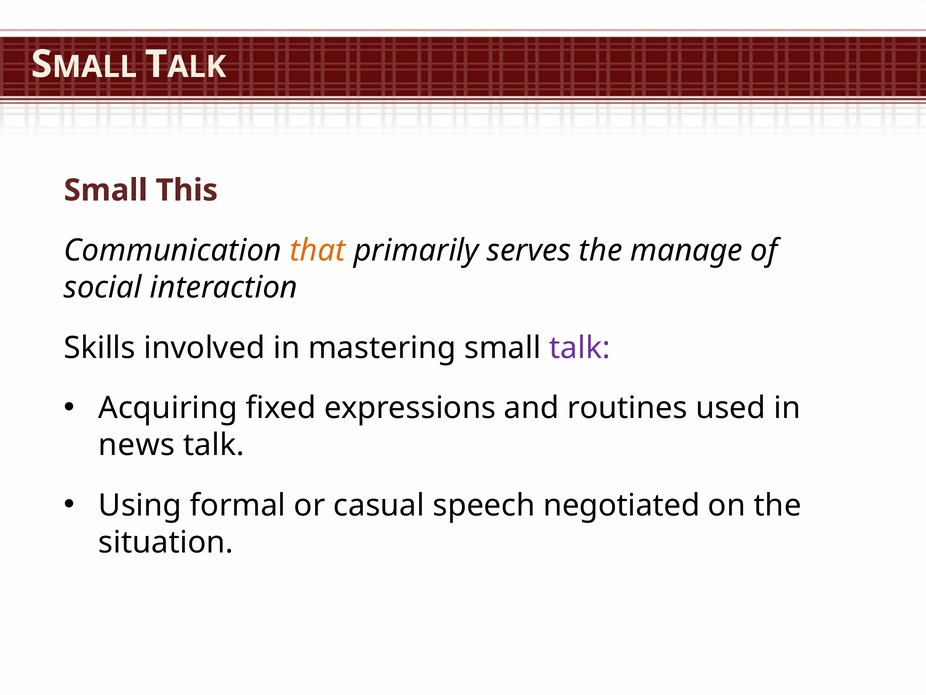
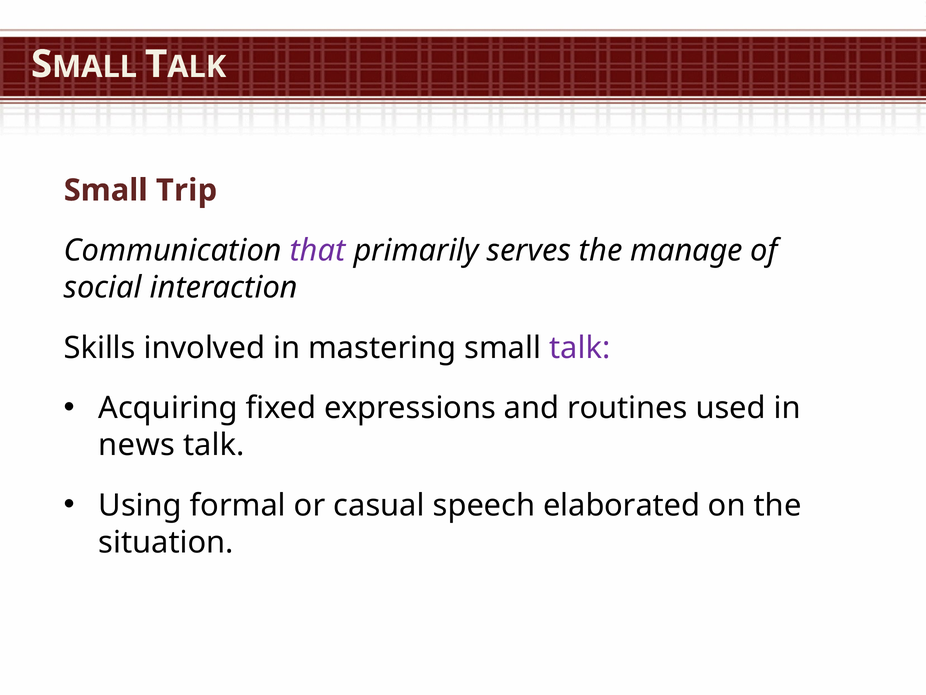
This: This -> Trip (187, 190)
that colour: orange -> purple (318, 250)
negotiated: negotiated -> elaborated (622, 505)
